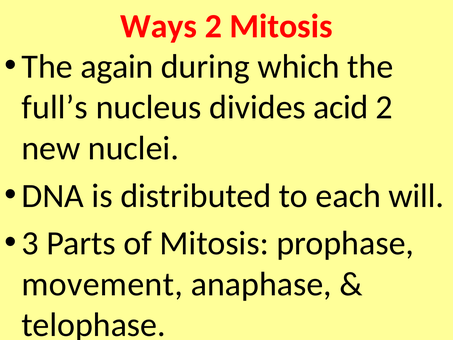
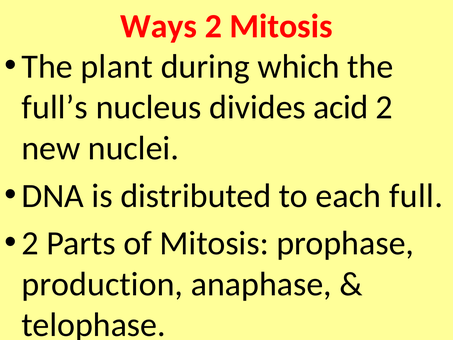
again: again -> plant (117, 67)
will: will -> full (416, 196)
3: 3 -> 2 (30, 243)
movement: movement -> production (102, 284)
